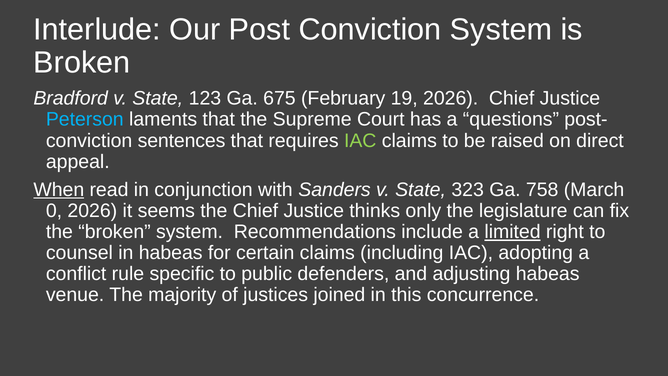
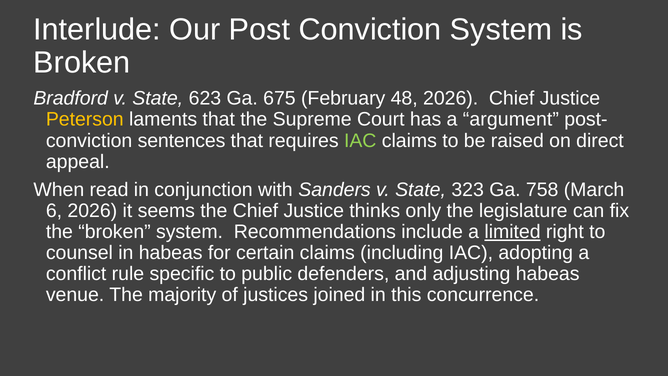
123: 123 -> 623 (205, 98)
19: 19 -> 48 (404, 98)
Peterson colour: light blue -> yellow (85, 119)
questions: questions -> argument (511, 119)
When underline: present -> none (59, 190)
0: 0 -> 6 (54, 211)
